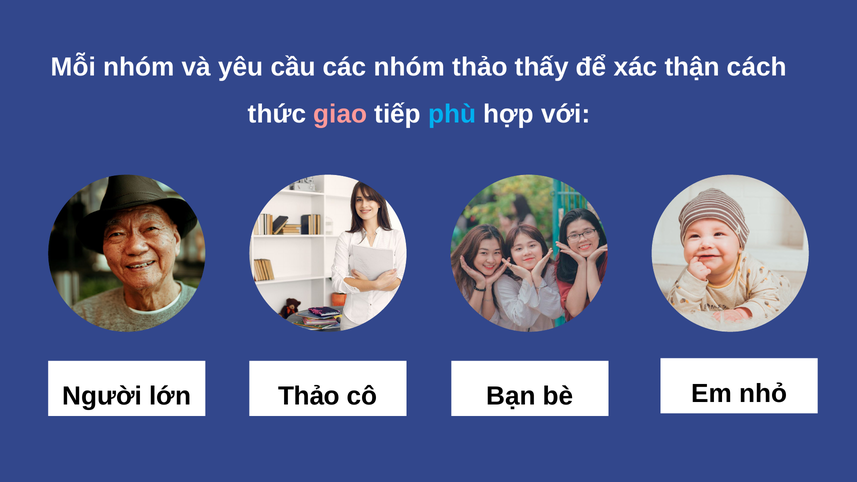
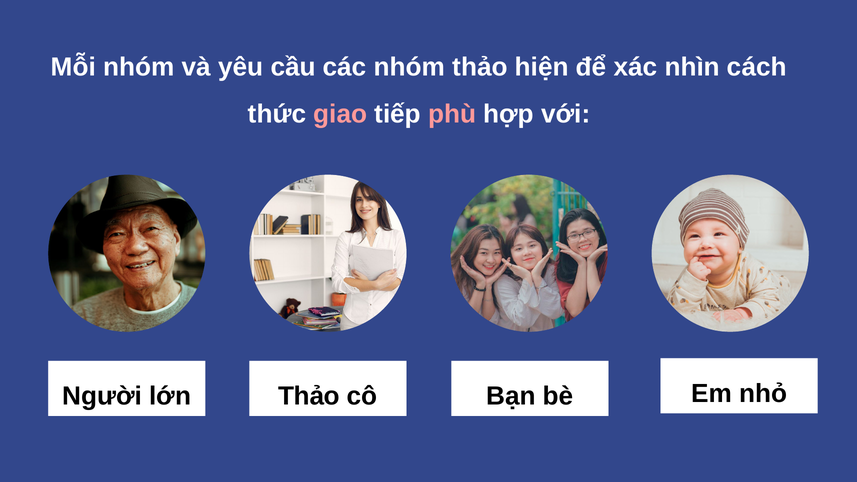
thấy: thấy -> hiện (542, 67)
thận: thận -> nhìn (692, 67)
phù colour: light blue -> pink (452, 114)
